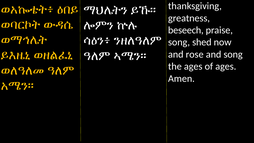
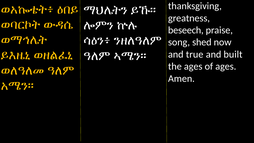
rose: rose -> true (195, 54)
and song: song -> built (233, 54)
